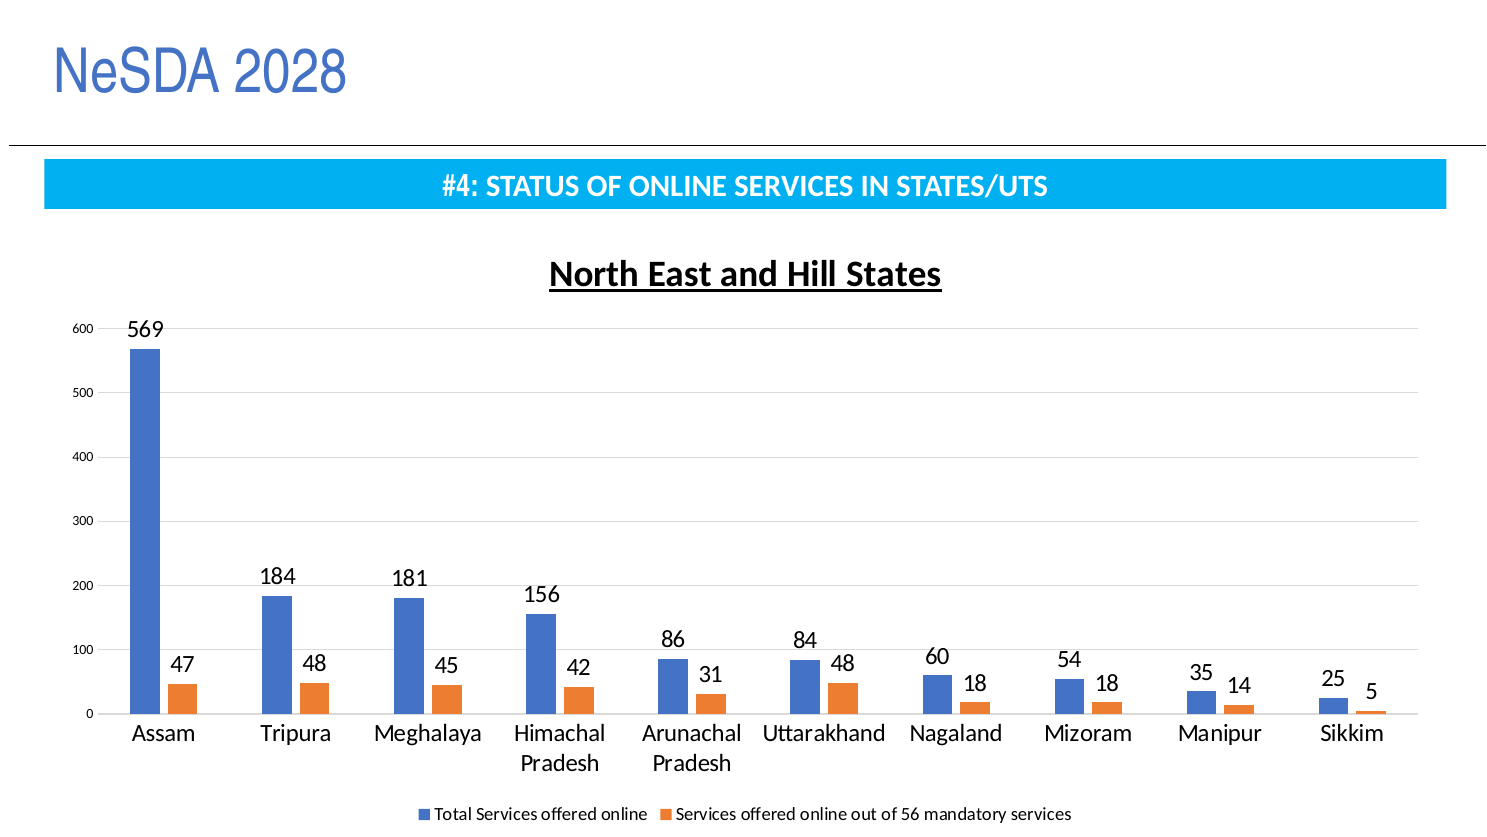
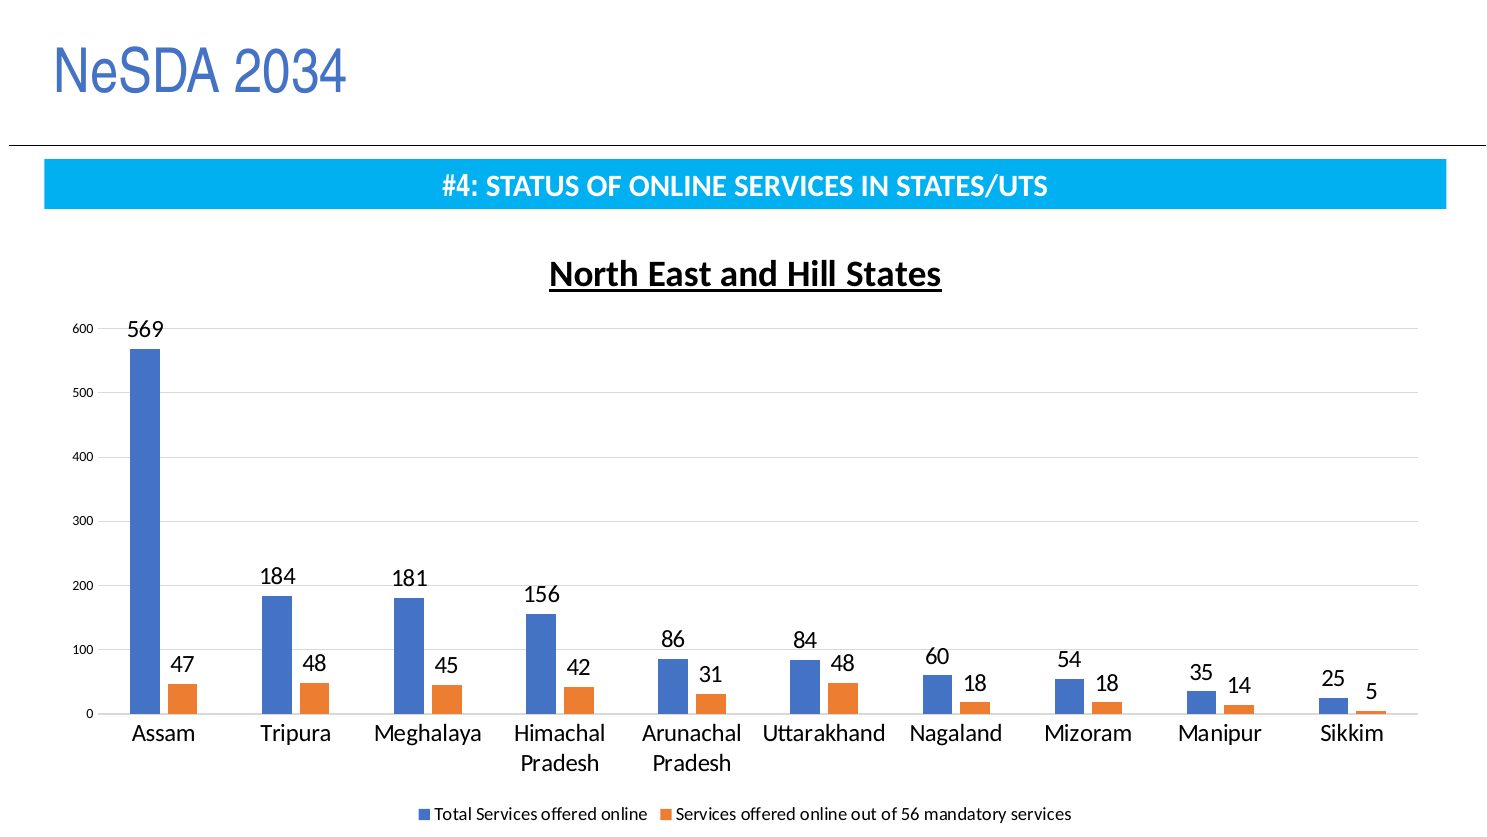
2028: 2028 -> 2034 (291, 72)
